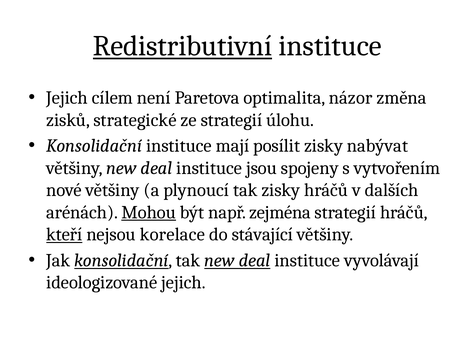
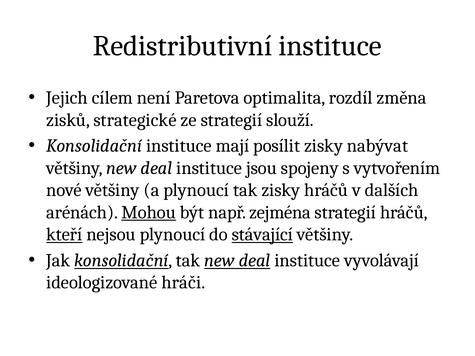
Redistributivní underline: present -> none (182, 46)
názor: názor -> rozdíl (351, 98)
úlohu: úlohu -> slouží (290, 120)
nejsou korelace: korelace -> plynoucí (173, 235)
stávající underline: none -> present (262, 235)
ideologizované jejich: jejich -> hráči (183, 283)
